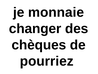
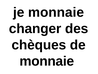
pourriez: pourriez -> monnaie (47, 61)
